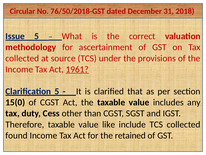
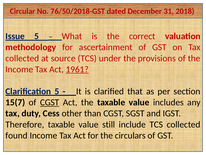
15(0: 15(0 -> 15(7 (15, 102)
CGST underline: none -> present (50, 102)
like: like -> still (109, 124)
retained: retained -> circulars (130, 135)
